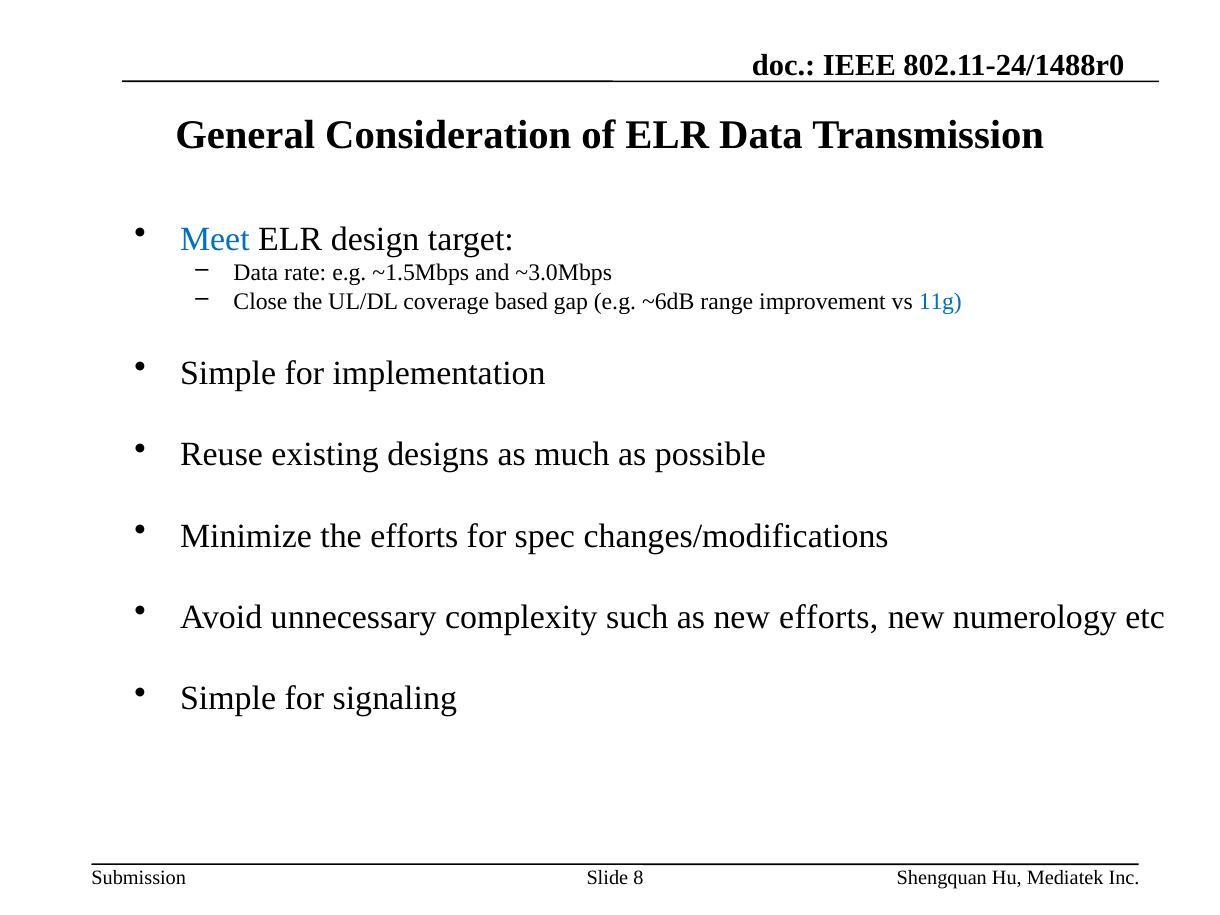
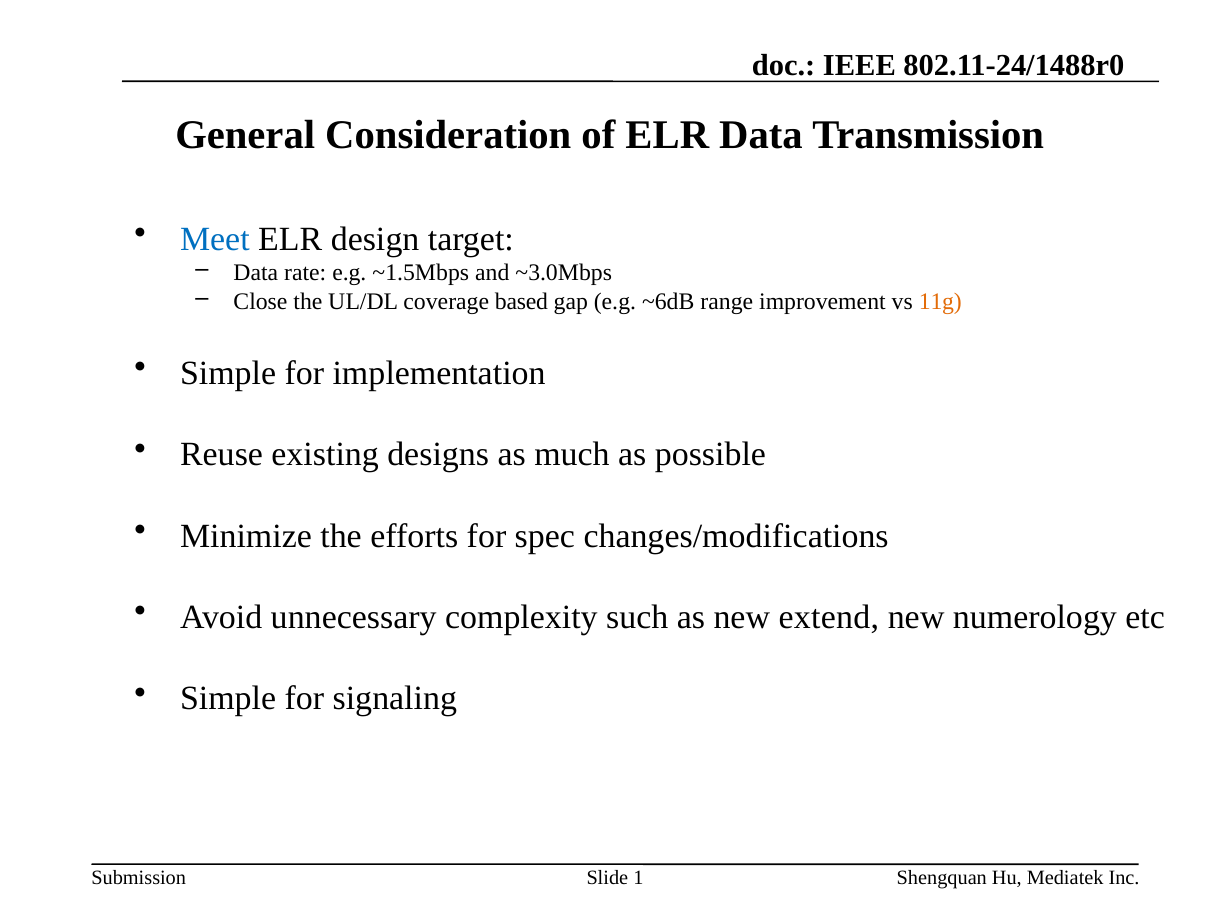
11g colour: blue -> orange (940, 301)
new efforts: efforts -> extend (829, 617)
8: 8 -> 1 (638, 878)
